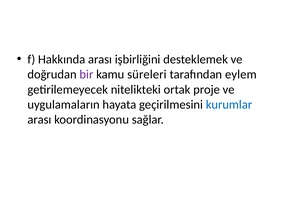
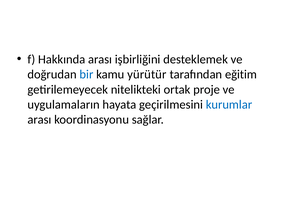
bir colour: purple -> blue (86, 74)
süreleri: süreleri -> yürütür (147, 74)
eylem: eylem -> eğitim (241, 74)
